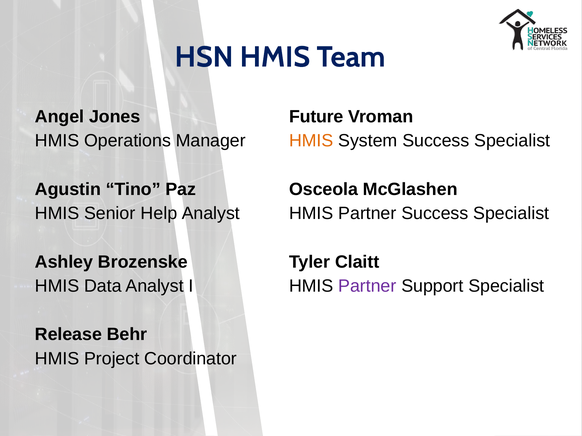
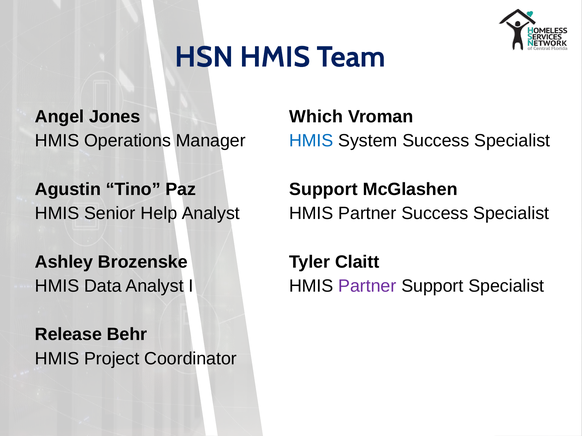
Future: Future -> Which (316, 117)
HMIS colour: orange -> blue (311, 141)
Osceola: Osceola -> Support (323, 189)
